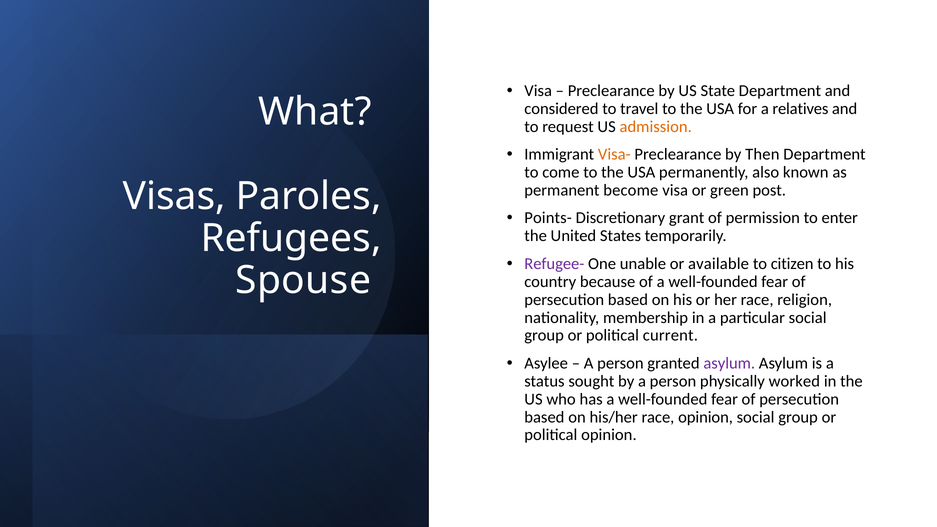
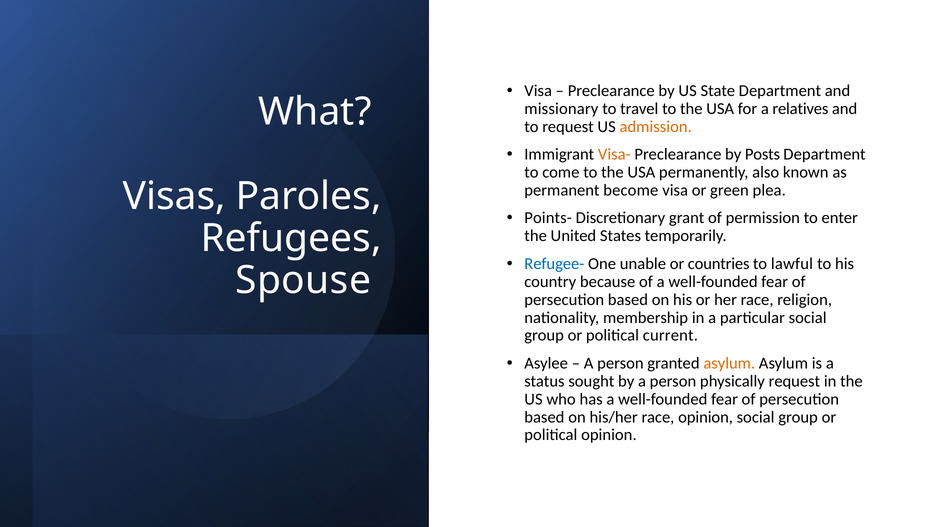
considered: considered -> missionary (561, 109)
Then: Then -> Posts (763, 154)
post: post -> plea (769, 190)
Refugee- colour: purple -> blue (554, 264)
available: available -> countries (719, 264)
citizen: citizen -> lawful (792, 264)
asylum colour: purple -> orange (729, 363)
physically worked: worked -> request (794, 381)
